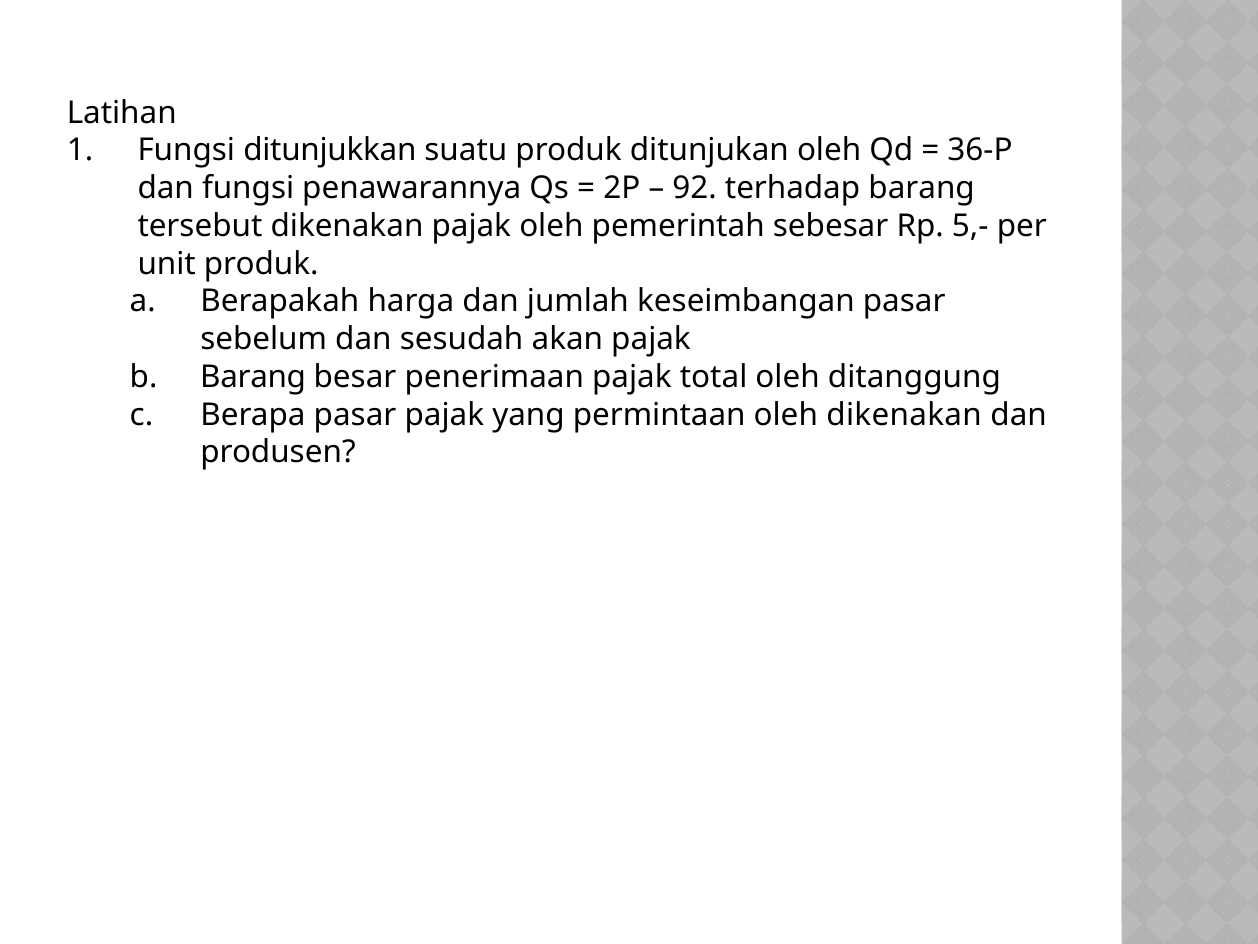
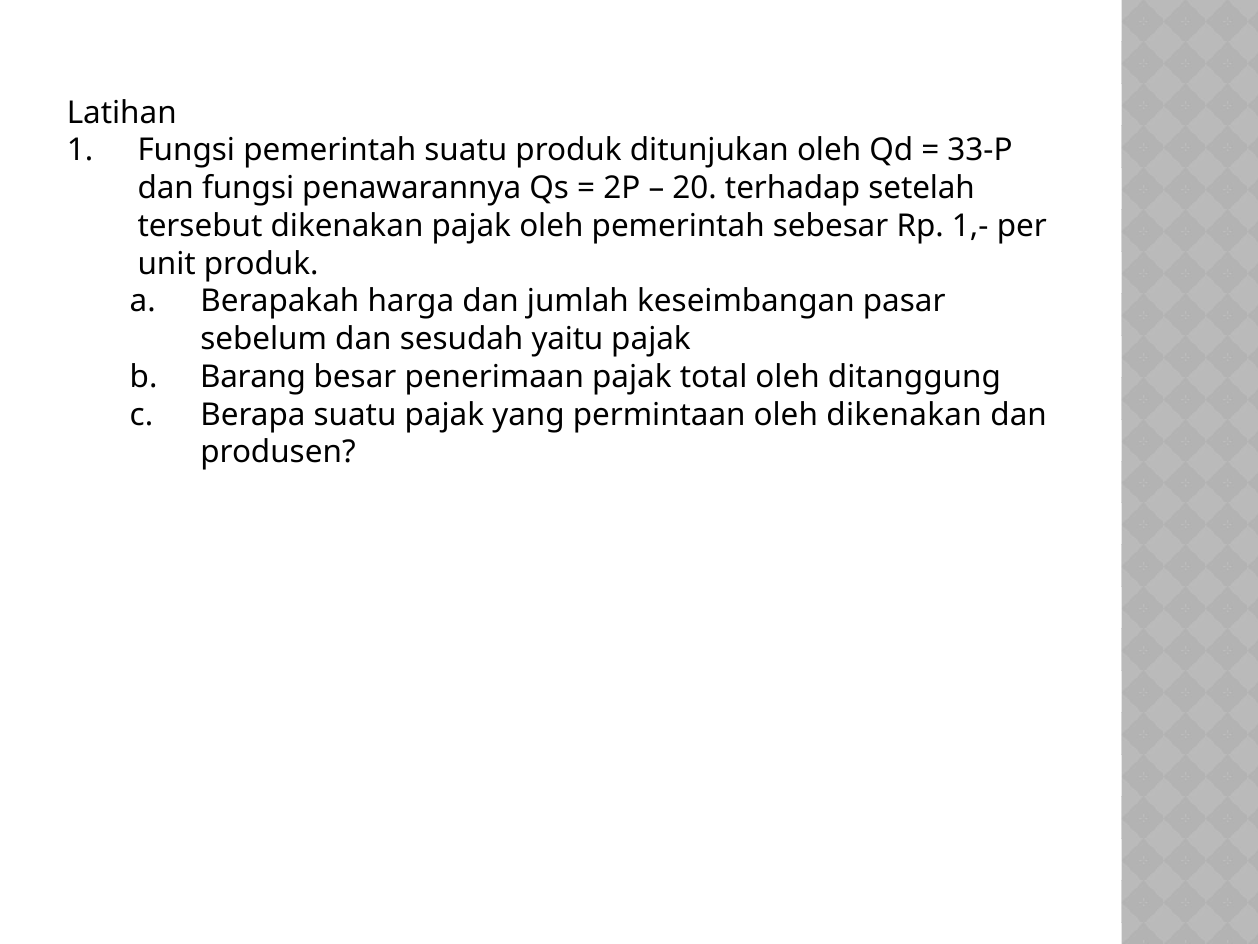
Fungsi ditunjukkan: ditunjukkan -> pemerintah (330, 150)
36-P: 36-P -> 33-P (980, 150)
92: 92 -> 20 (695, 188)
terhadap barang: barang -> setelah (922, 188)
5,-: 5,- -> 1,- (970, 226)
akan: akan -> yaitu (567, 339)
Berapa pasar: pasar -> suatu (355, 415)
